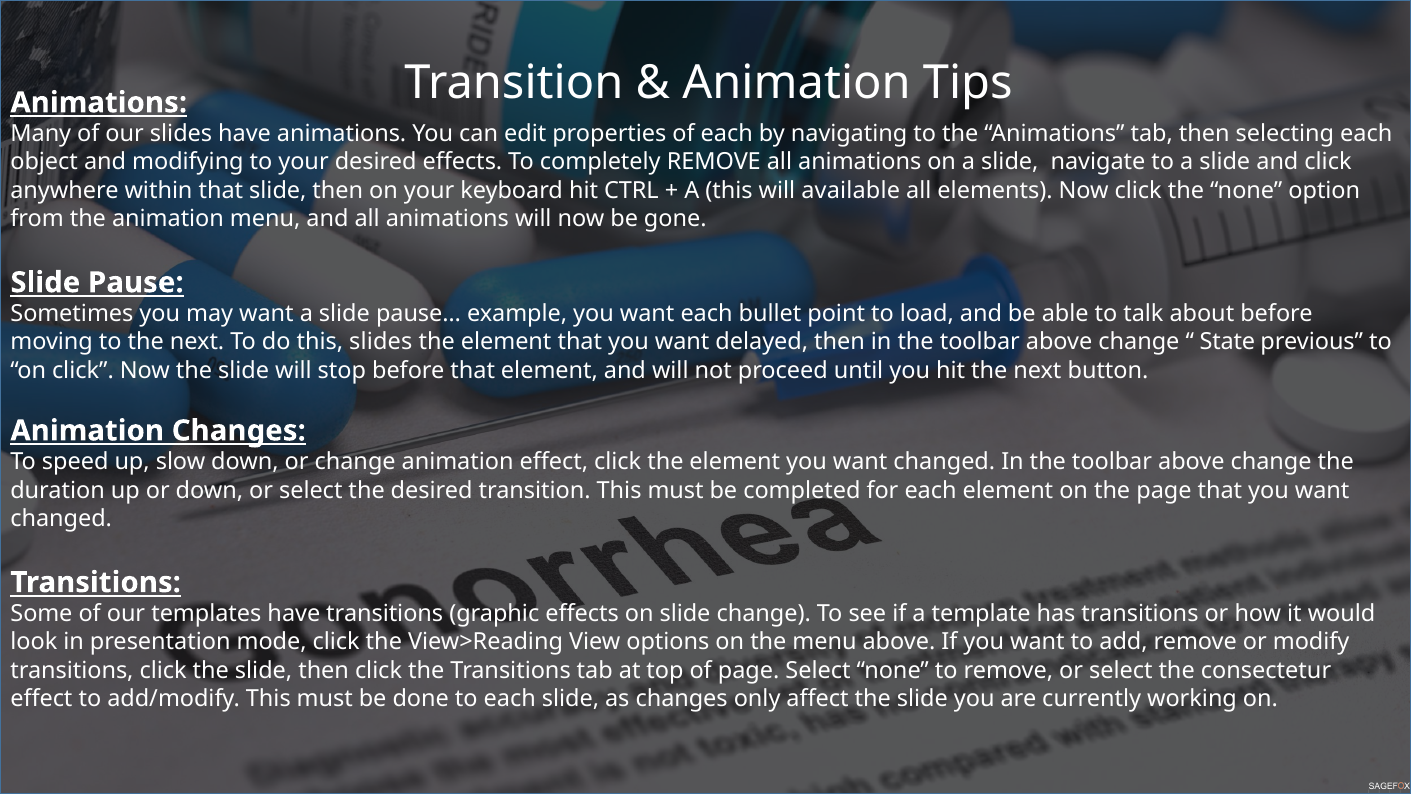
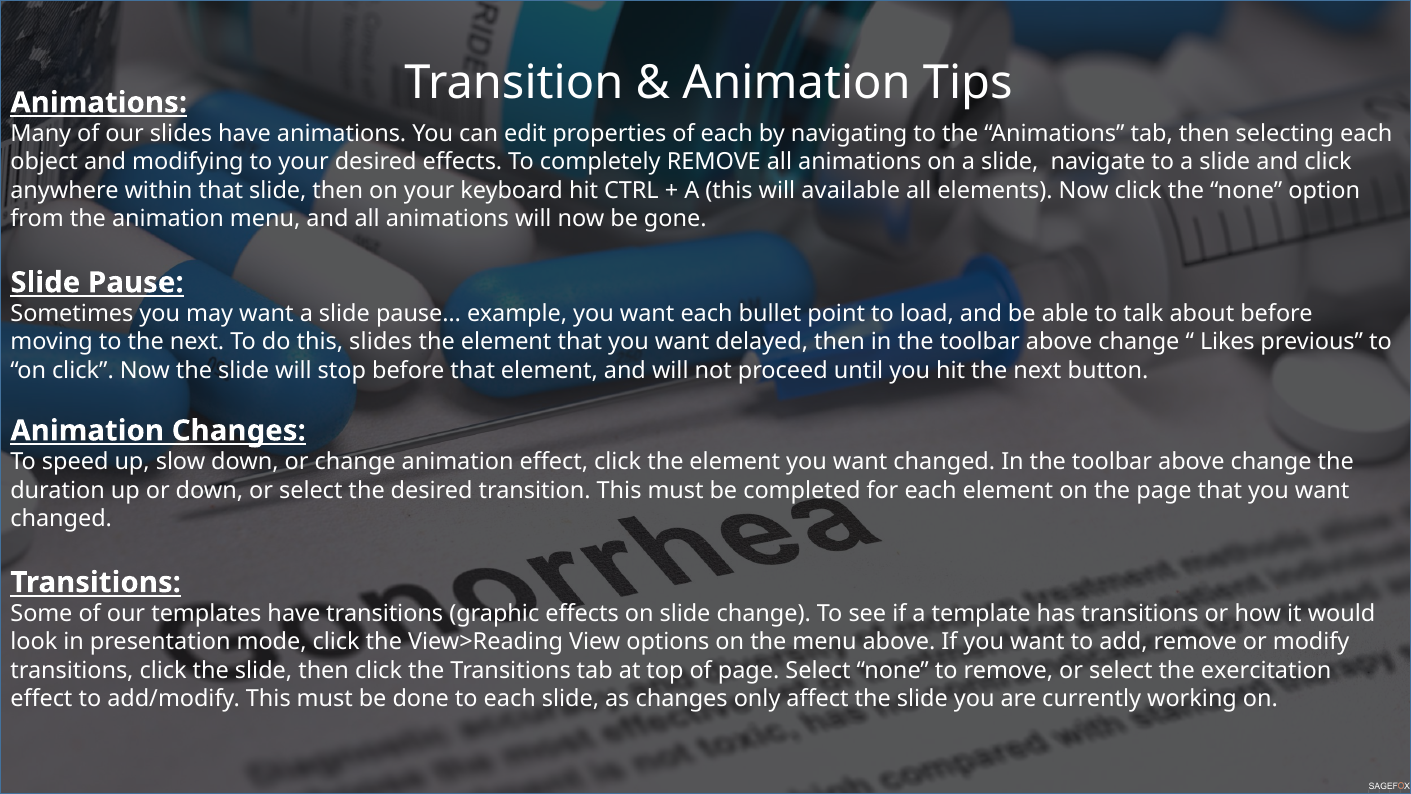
State: State -> Likes (1227, 342)
consectetur: consectetur -> exercitation (1266, 670)
